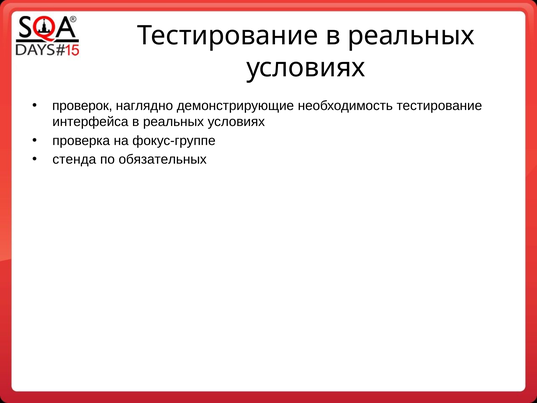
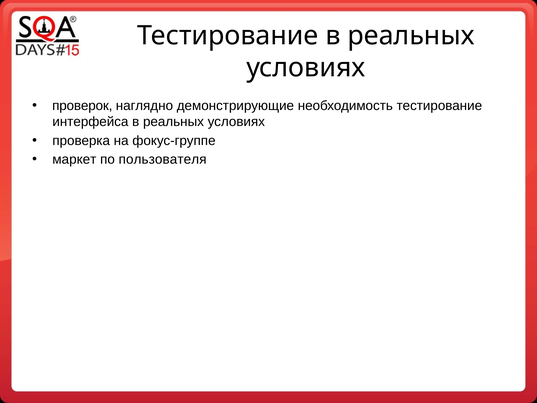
стенда: стенда -> маркет (74, 159)
обязательных: обязательных -> пользователя (163, 159)
